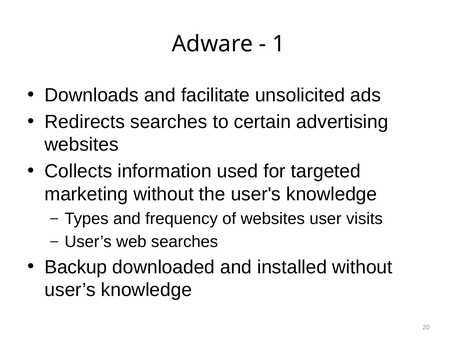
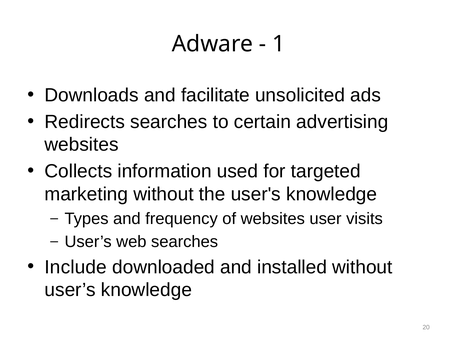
Backup: Backup -> Include (76, 267)
